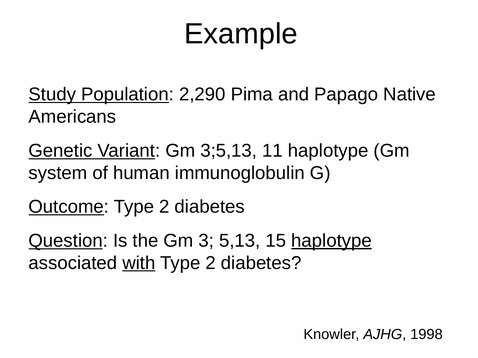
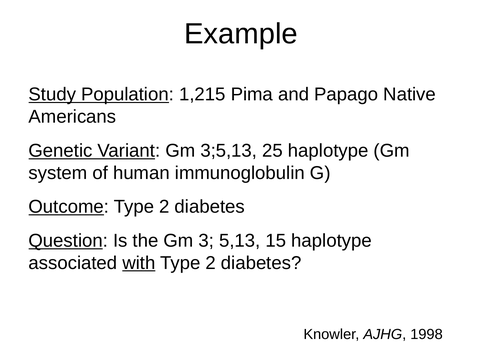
2,290: 2,290 -> 1,215 (202, 95)
11: 11 -> 25 (273, 151)
haplotype underline: present -> none (332, 241)
